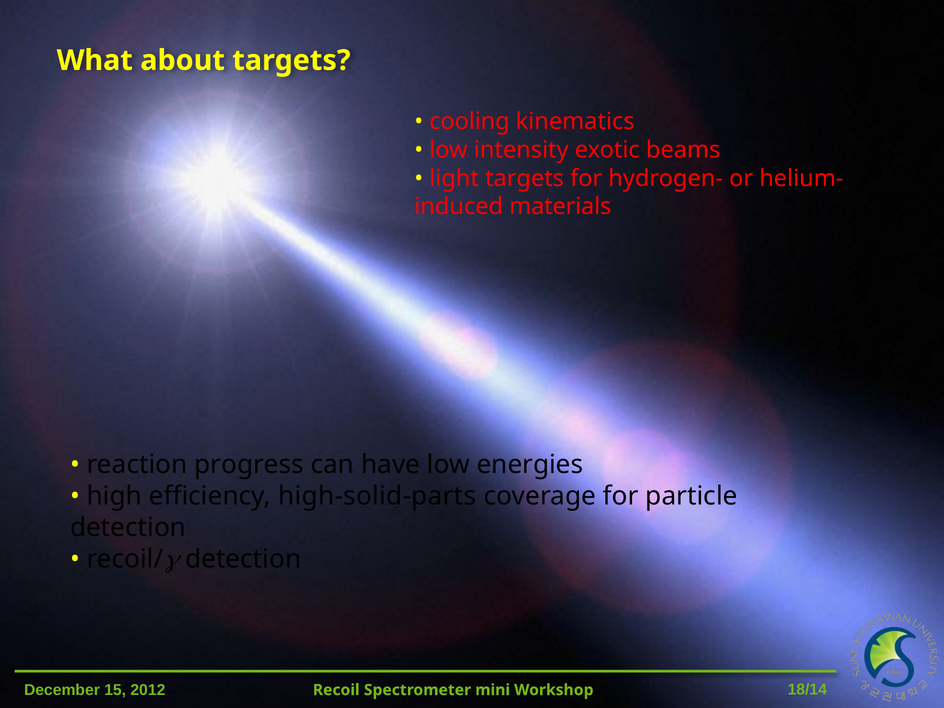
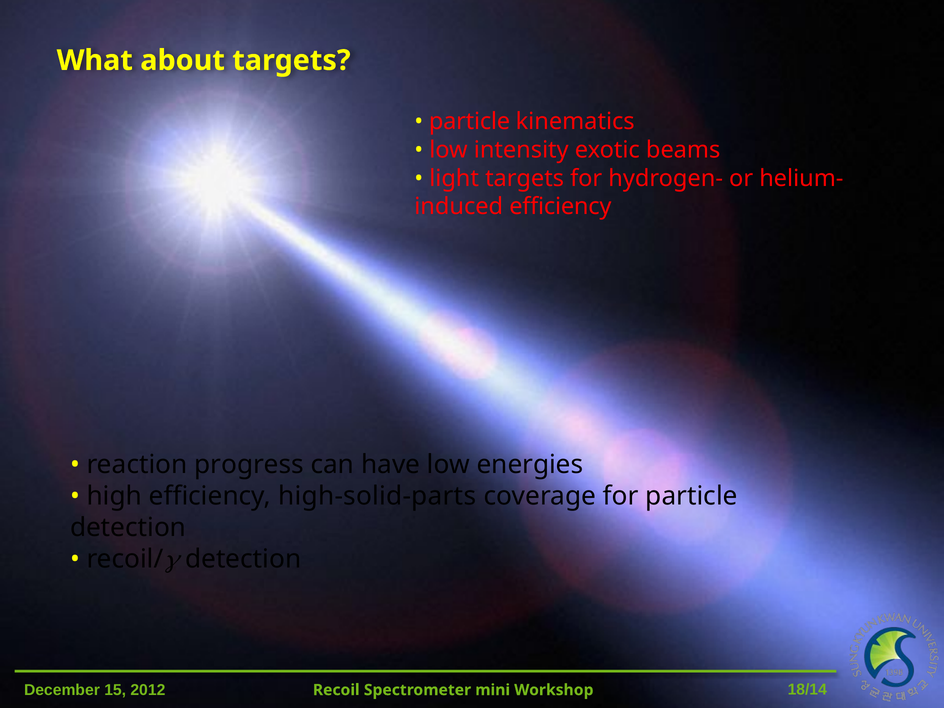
cooling: cooling -> particle (470, 122)
materials: materials -> efficiency (560, 207)
